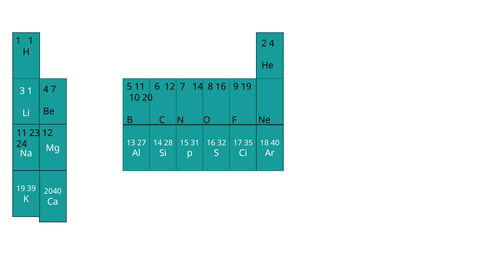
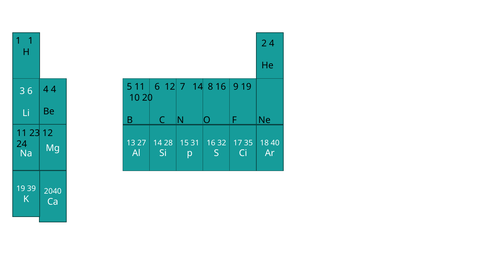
4 7: 7 -> 4 (54, 89)
3 1: 1 -> 6 (30, 91)
